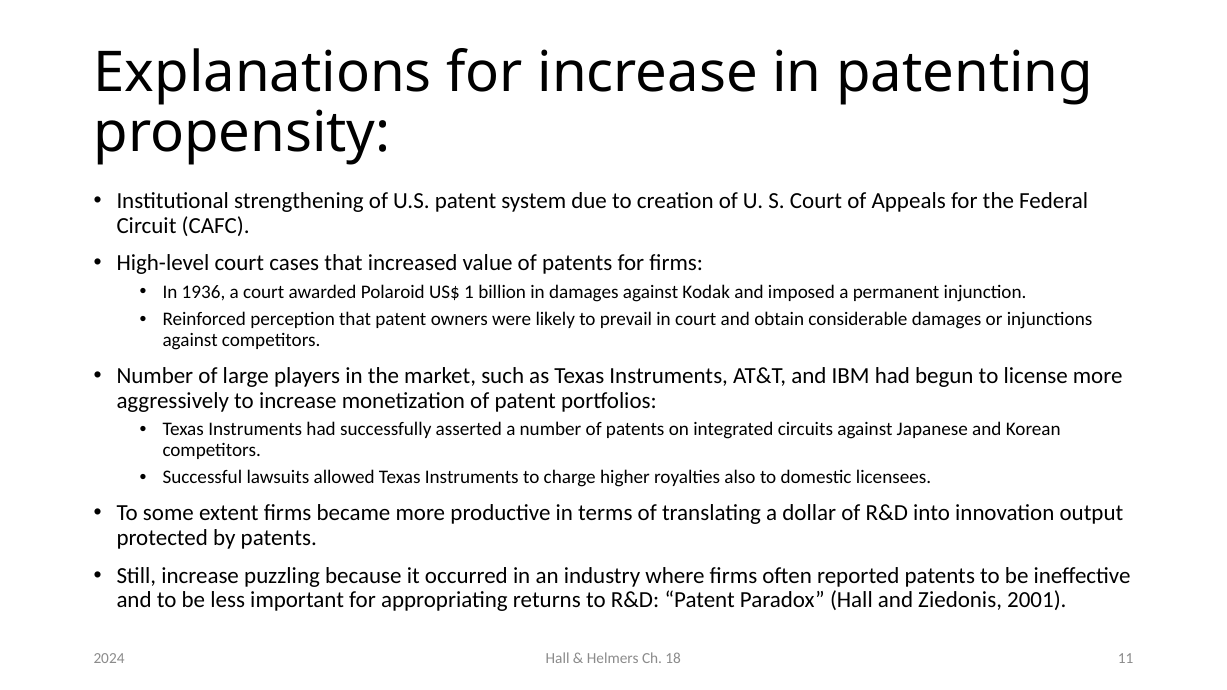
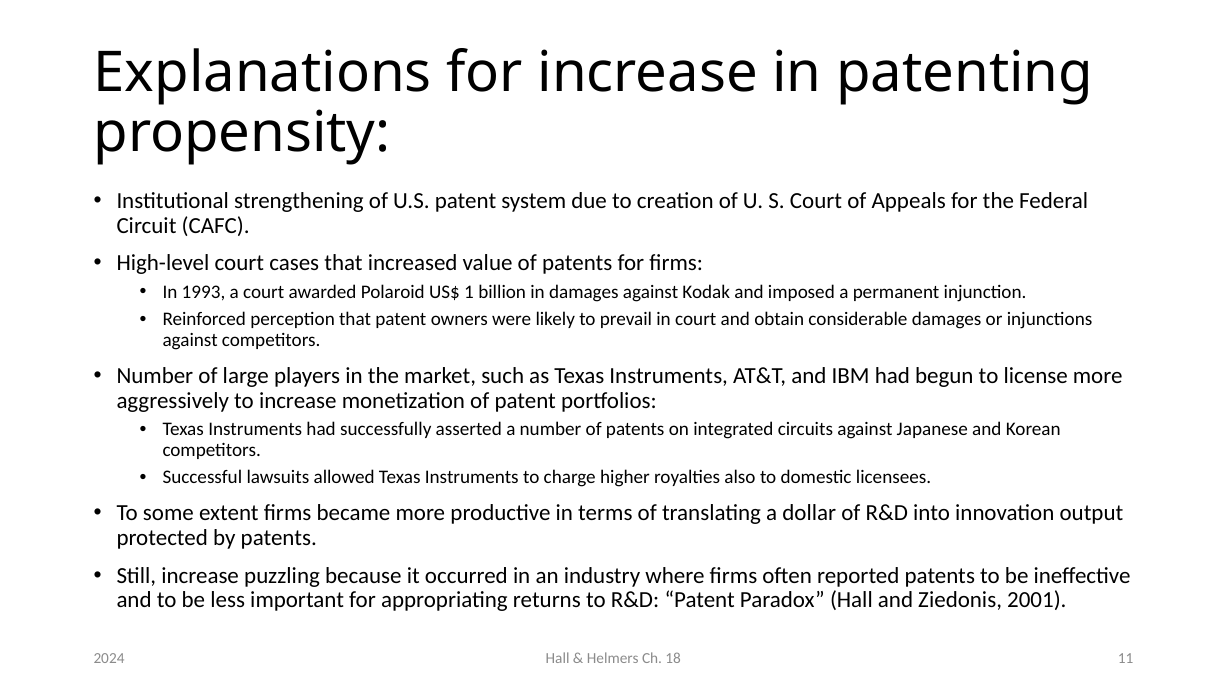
1936: 1936 -> 1993 (203, 292)
